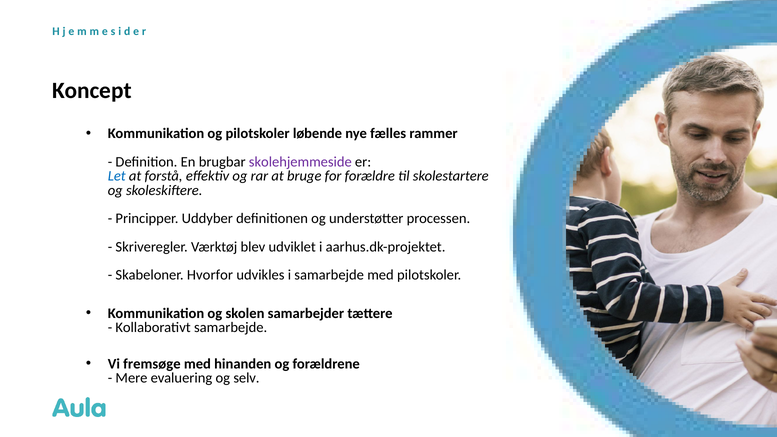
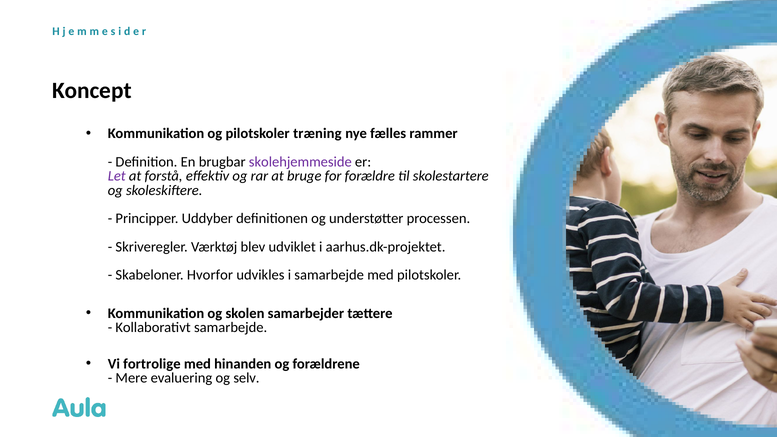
løbende: løbende -> træning (317, 134)
Let colour: blue -> purple (117, 176)
fremsøge: fremsøge -> fortrolige (152, 364)
